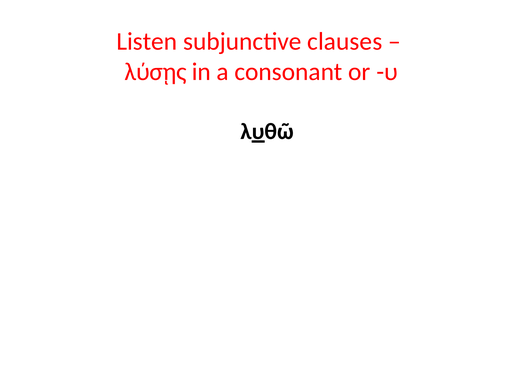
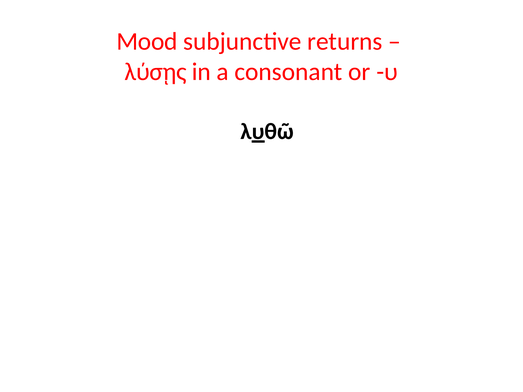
Listen: Listen -> Mood (147, 41)
clauses: clauses -> returns (345, 41)
